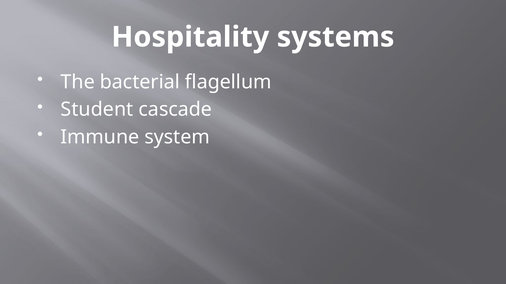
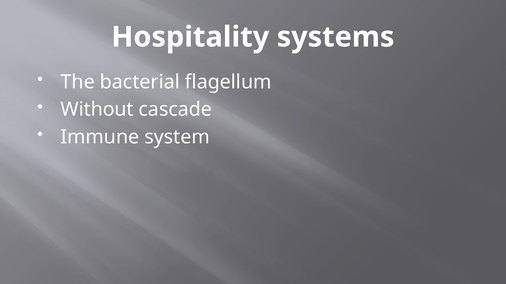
Student: Student -> Without (97, 110)
